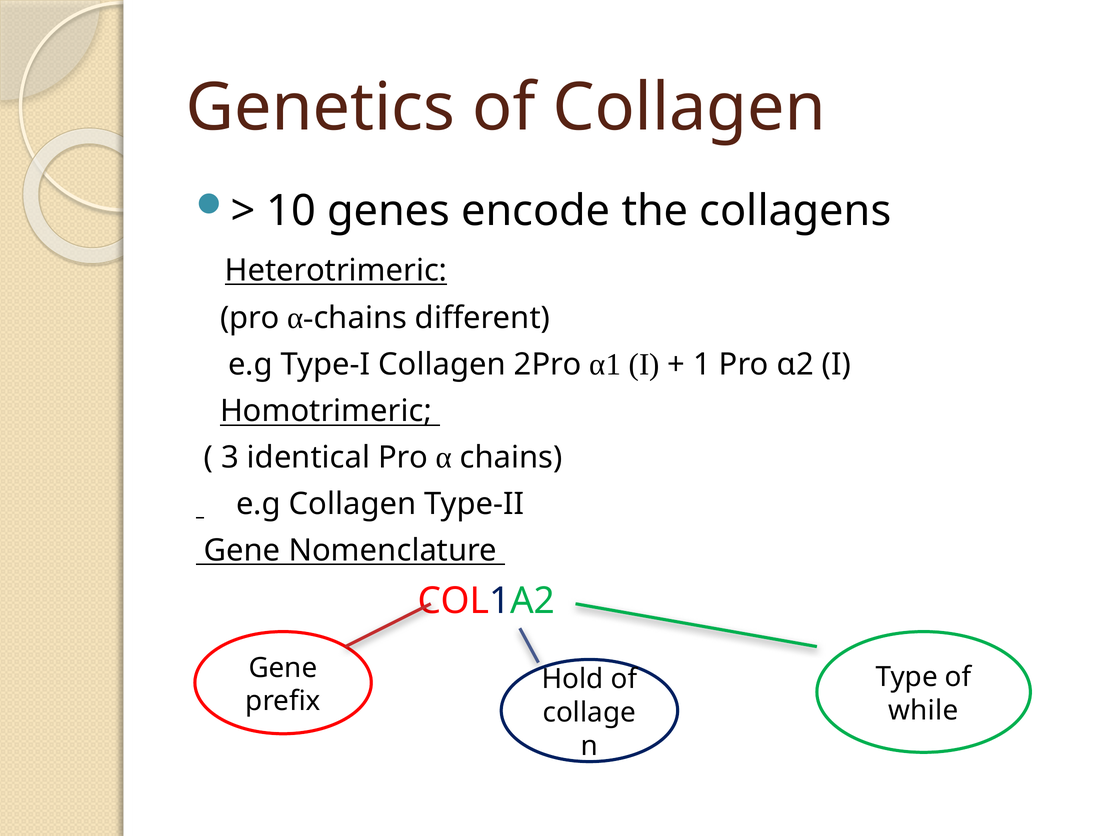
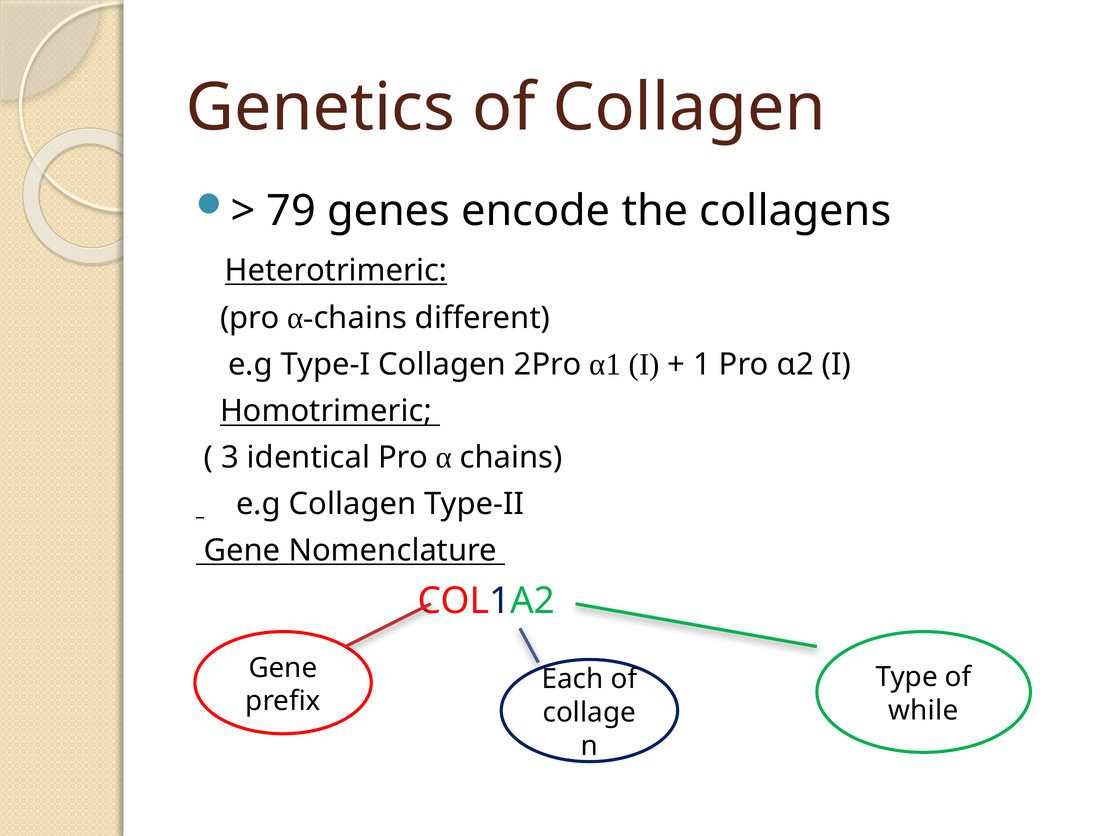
10: 10 -> 79 (291, 211)
Hold: Hold -> Each (573, 679)
